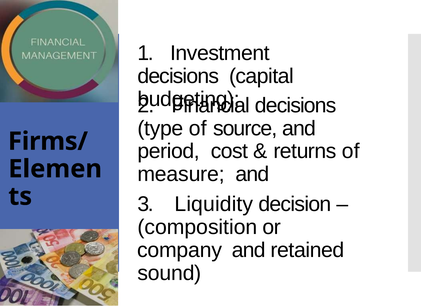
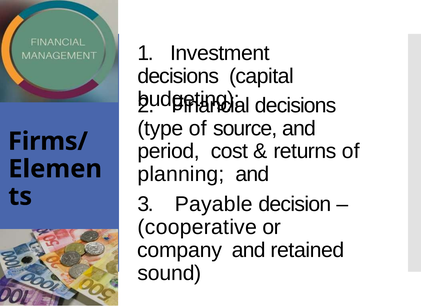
measure: measure -> planning (181, 174)
Liquidity: Liquidity -> Payable (214, 204)
composition: composition -> cooperative (197, 227)
